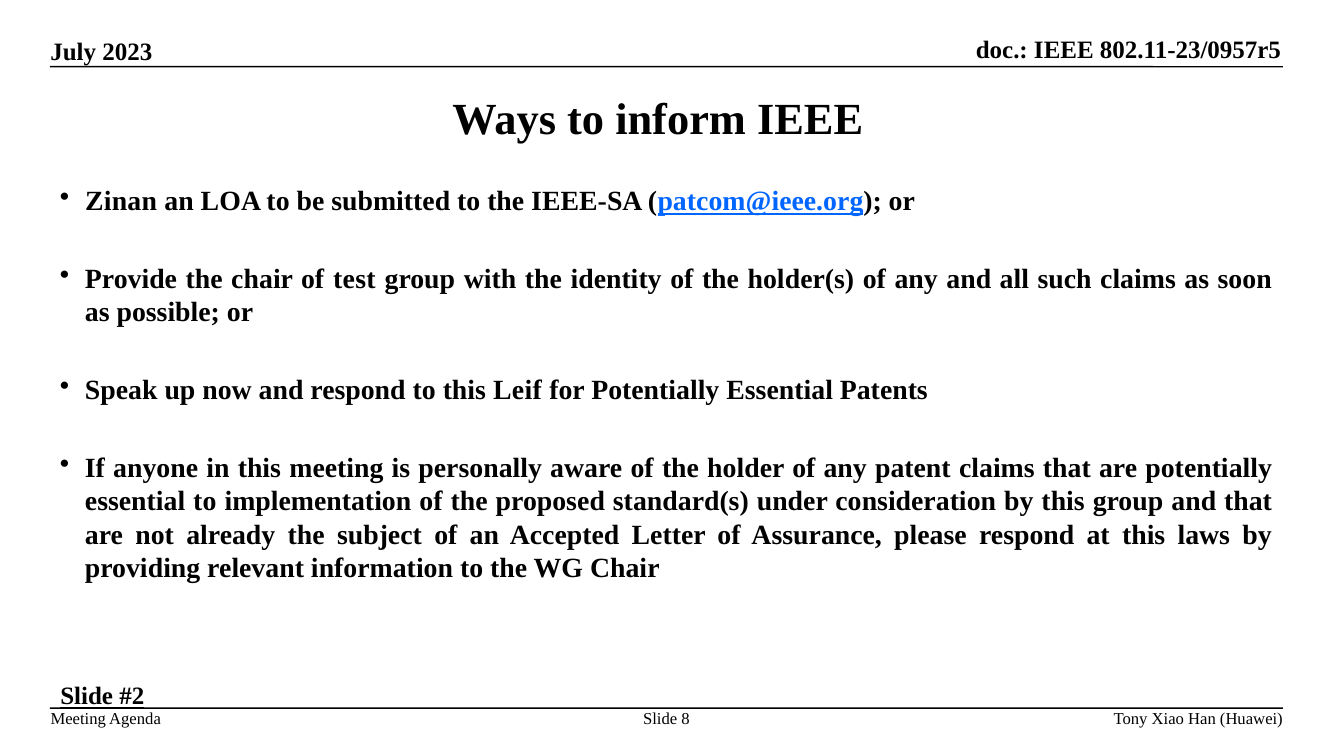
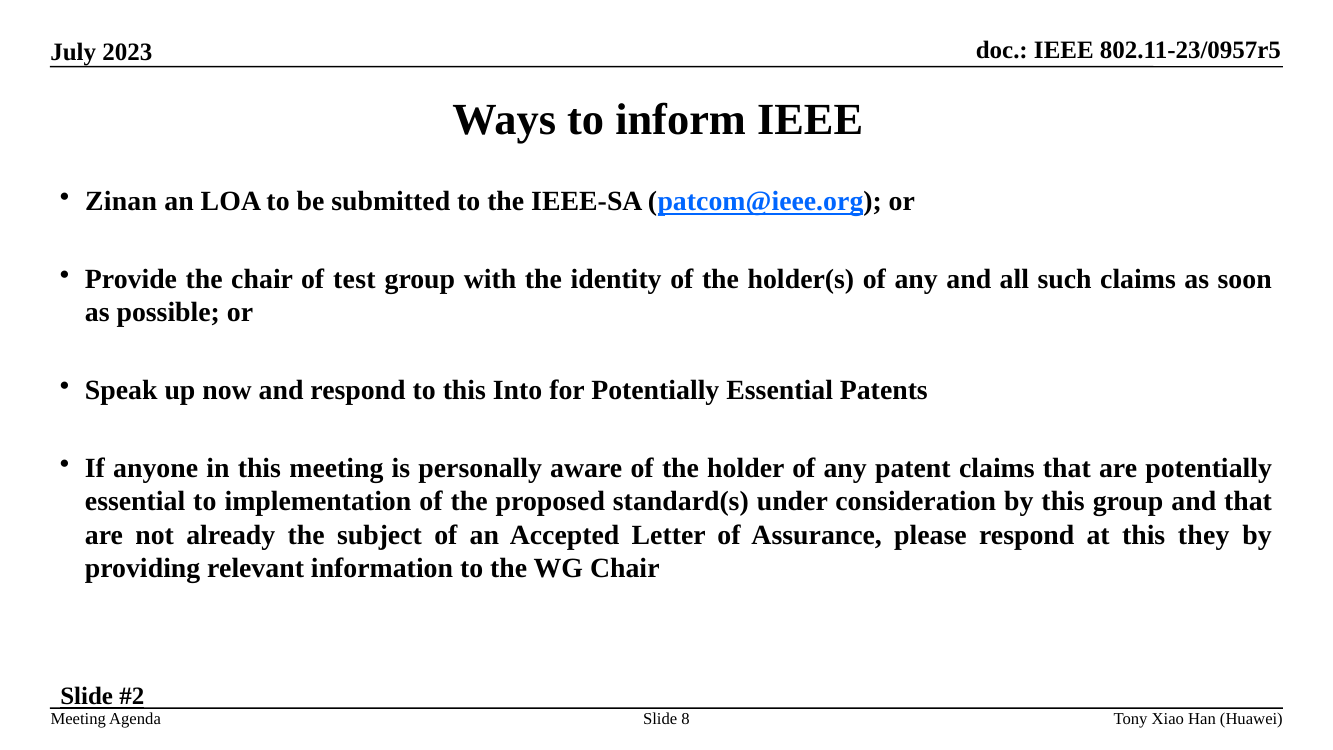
Leif: Leif -> Into (518, 390)
laws: laws -> they (1204, 535)
